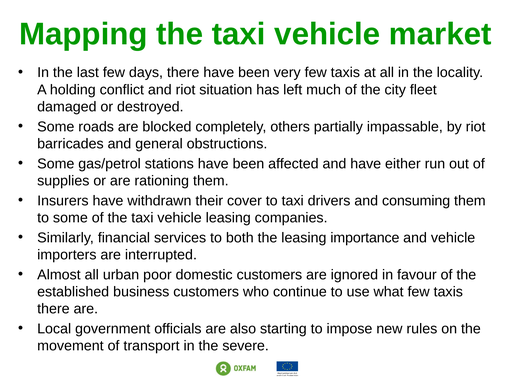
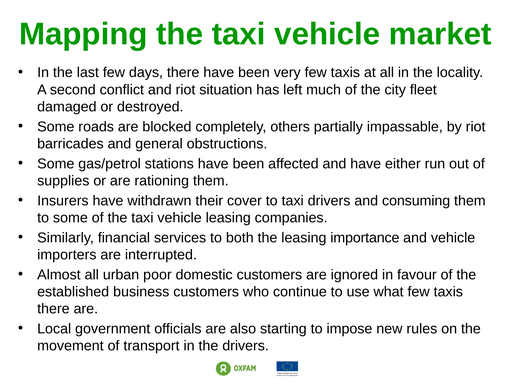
holding: holding -> second (73, 90)
the severe: severe -> drivers (246, 346)
